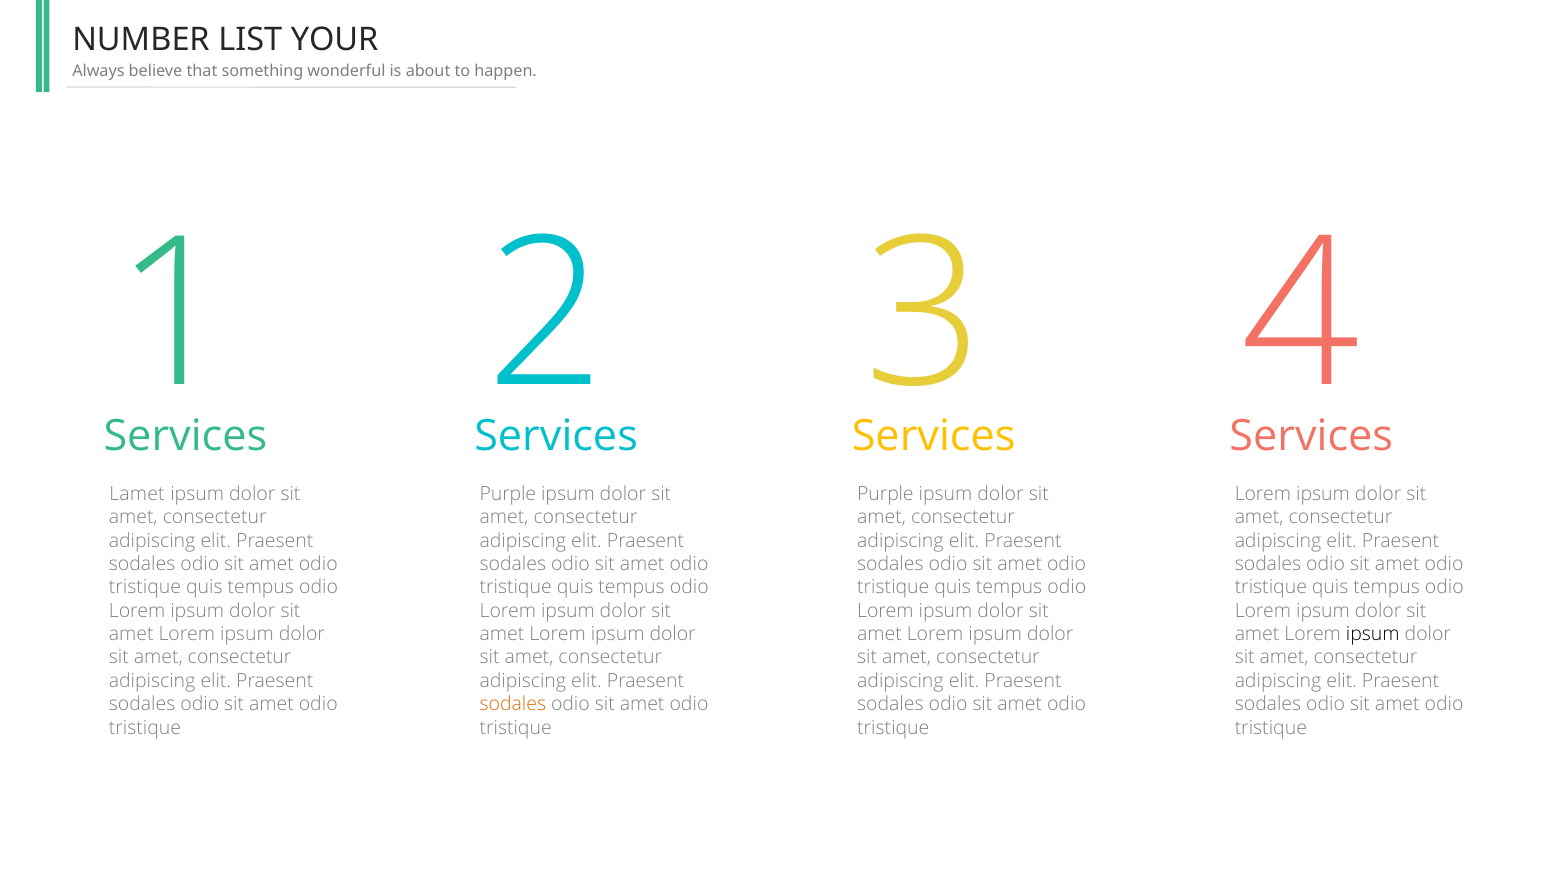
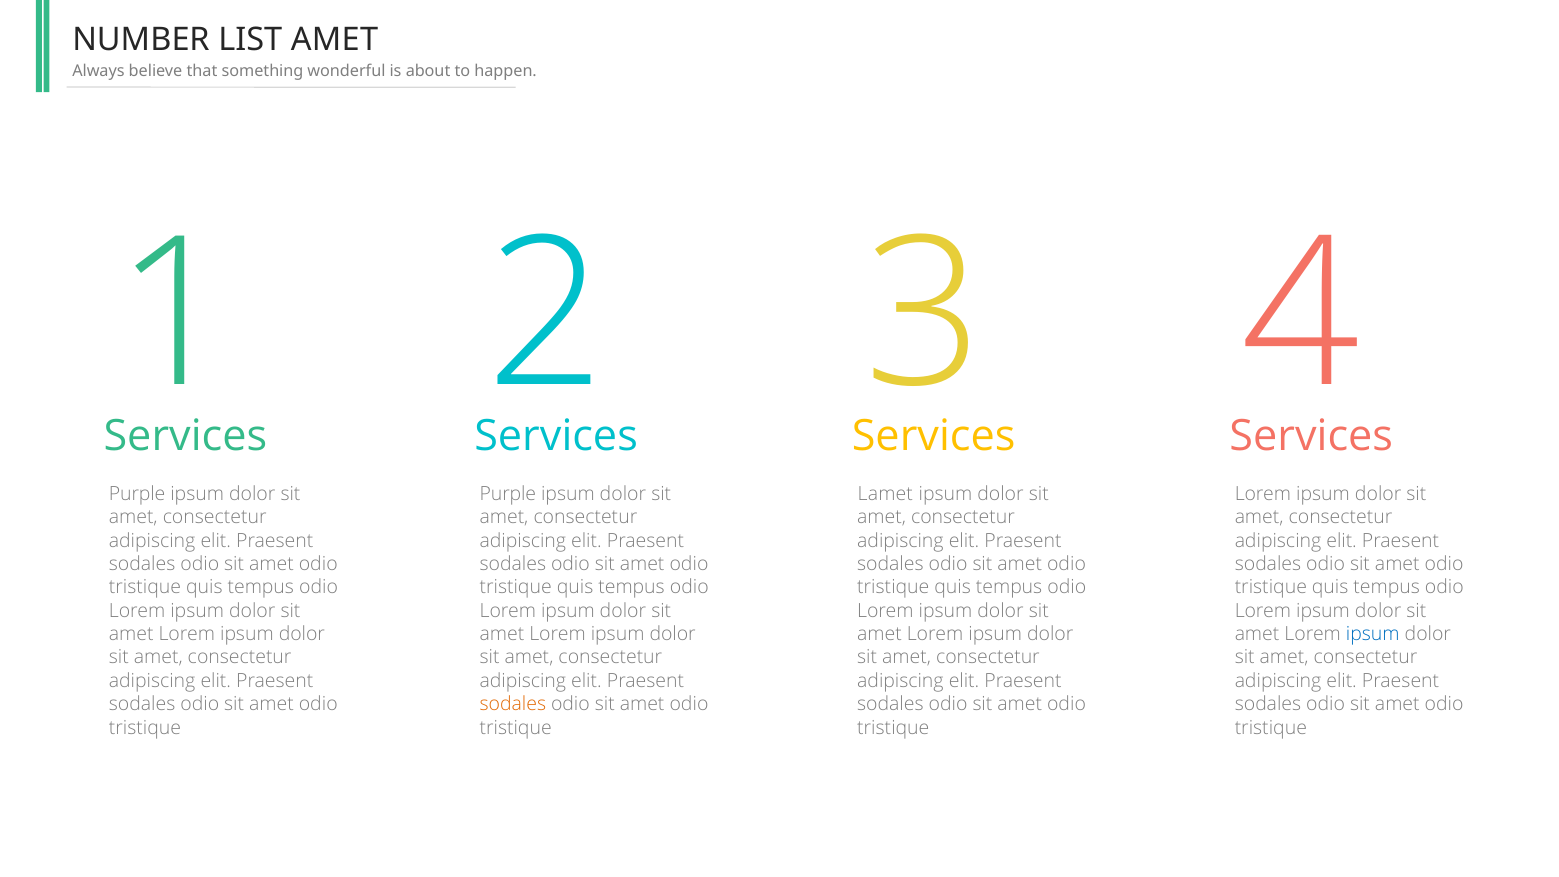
LIST YOUR: YOUR -> AMET (334, 40)
Lamet: Lamet -> Purple (137, 494)
Purple: Purple -> Lamet (885, 494)
ipsum colour: black -> blue (1373, 634)
